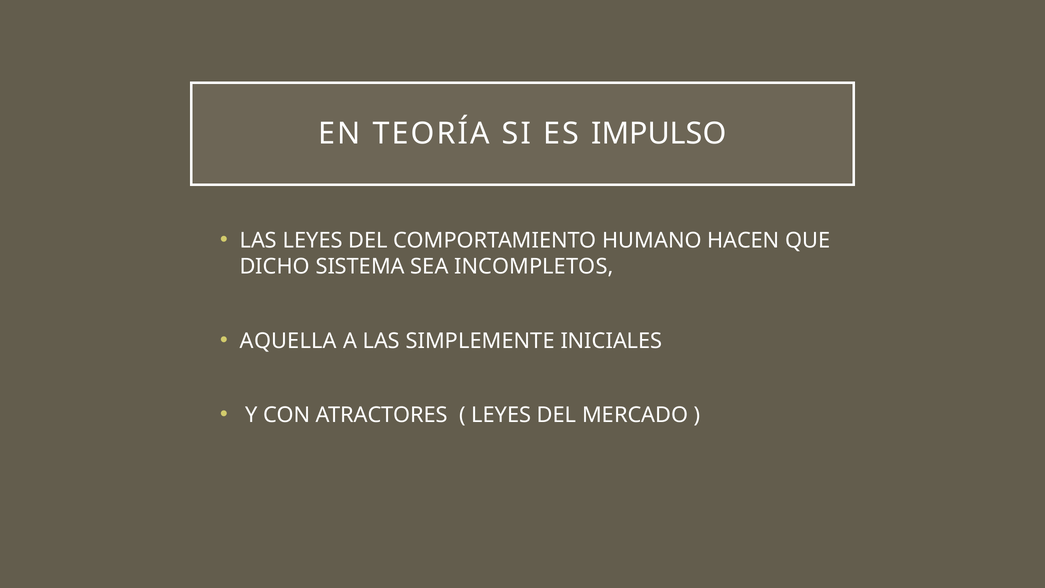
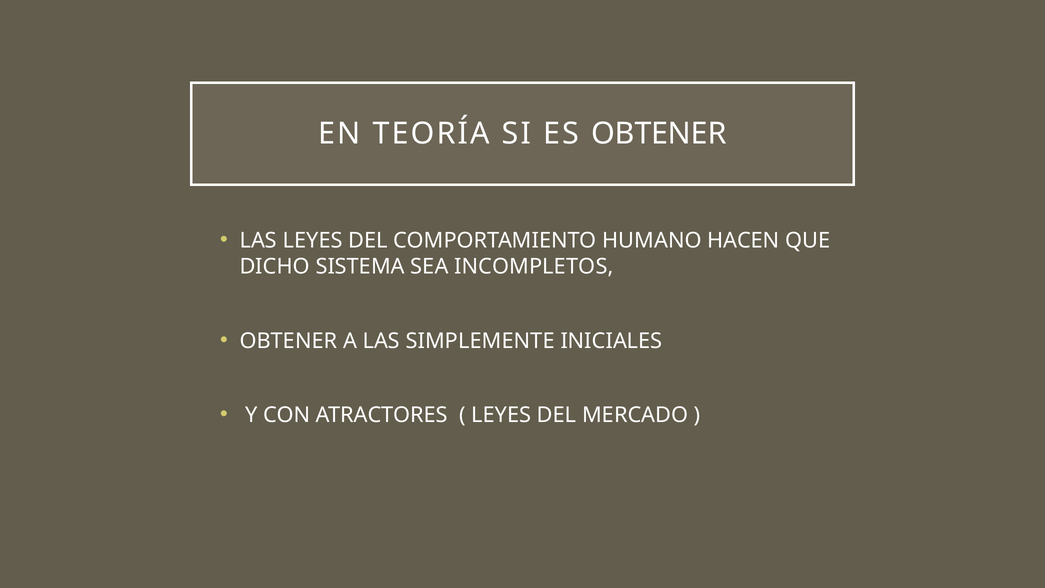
ES IMPULSO: IMPULSO -> OBTENER (659, 133)
AQUELLA: AQUELLA -> OBTENER (288, 341)
